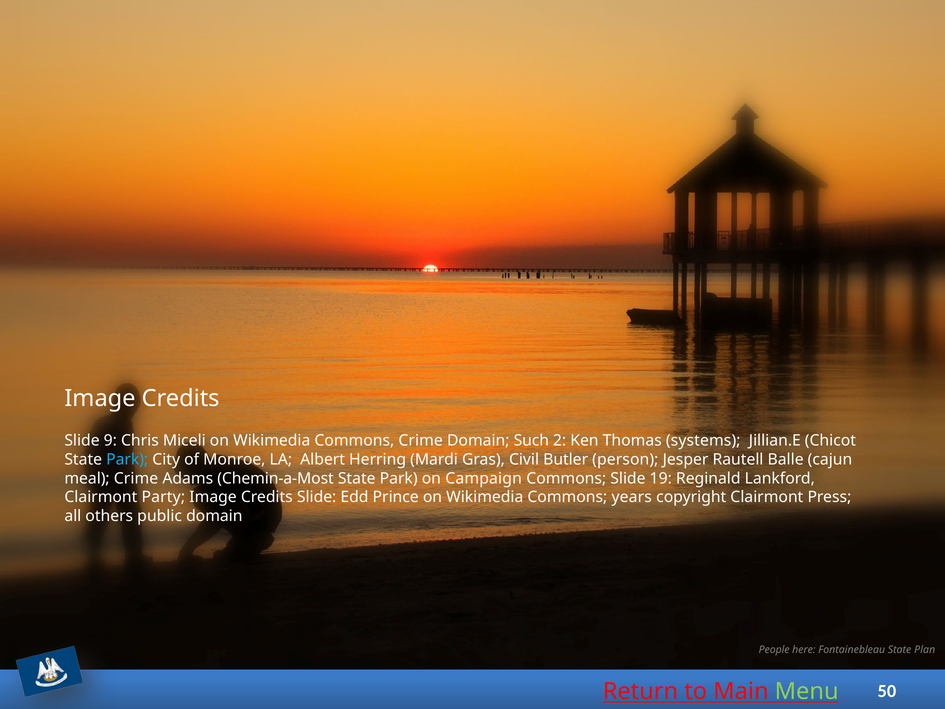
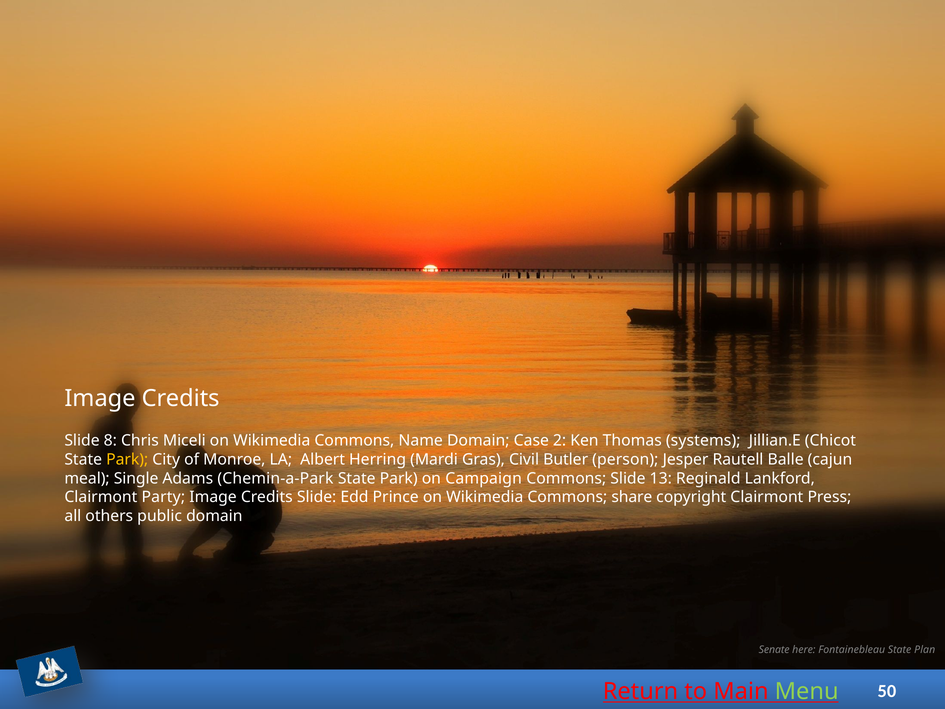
9: 9 -> 8 (110, 440)
Commons Crime: Crime -> Name (421, 440)
Such: Such -> Case (531, 440)
Park colour: light blue -> yellow (127, 459)
meal Crime: Crime -> Single (136, 478)
Chemin-a-Most: Chemin-a-Most -> Chemin-a-Park (275, 478)
19: 19 -> 13 (661, 478)
years: years -> share (632, 497)
People: People -> Senate (774, 650)
